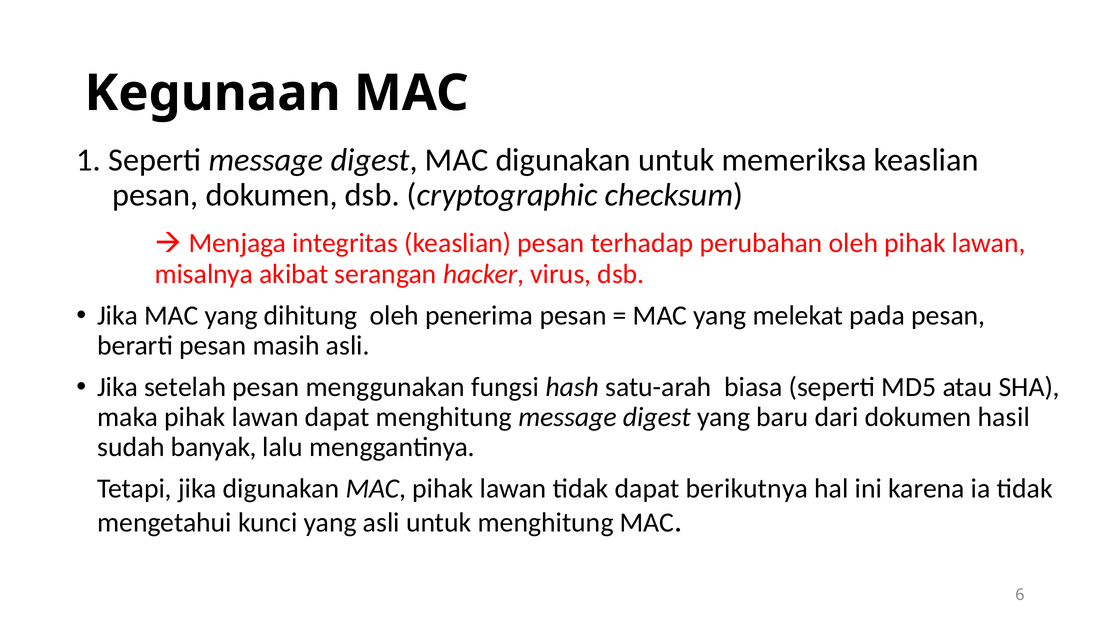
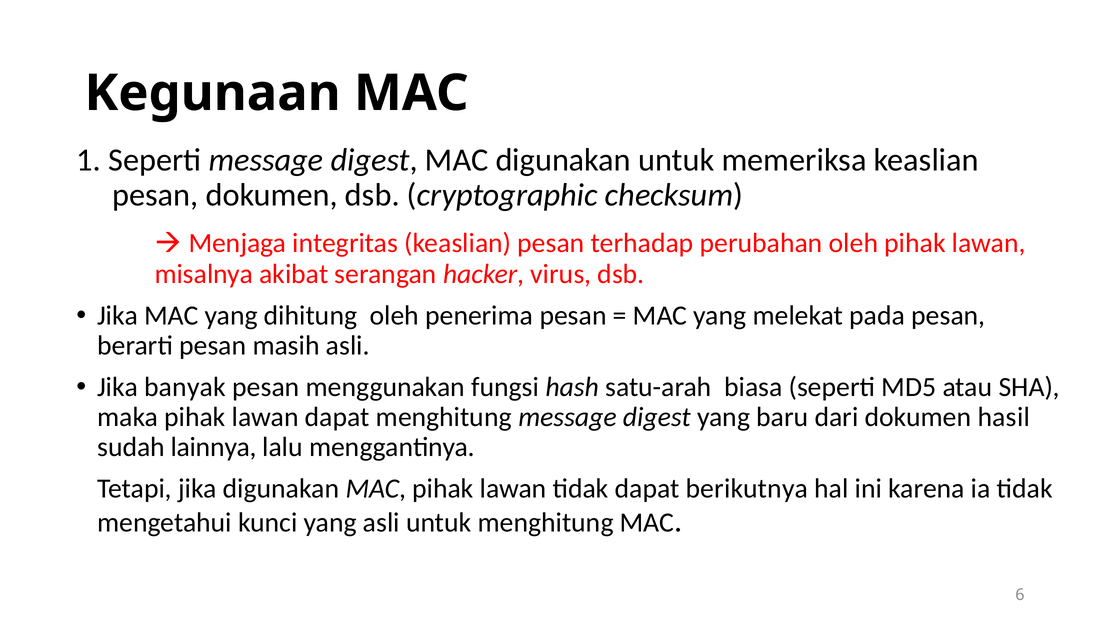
setelah: setelah -> banyak (185, 387)
banyak: banyak -> lainnya (214, 447)
